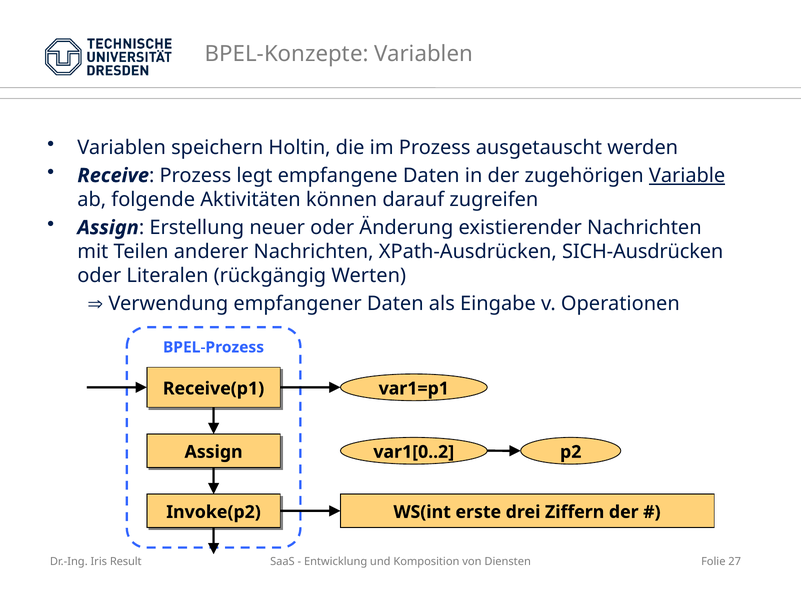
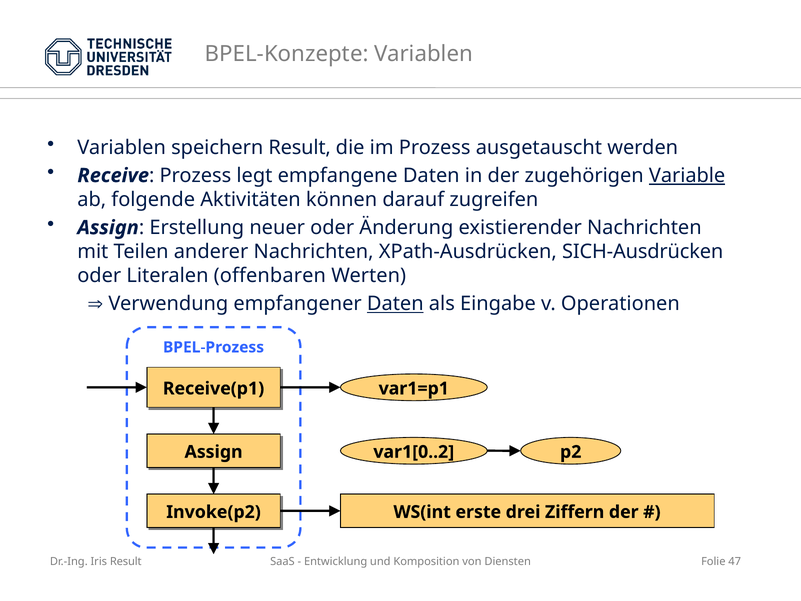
speichern Holtin: Holtin -> Result (300, 147)
rückgängig: rückgängig -> offenbaren (270, 276)
Daten underline: none -> present (395, 304)
27: 27 -> 47 (735, 561)
